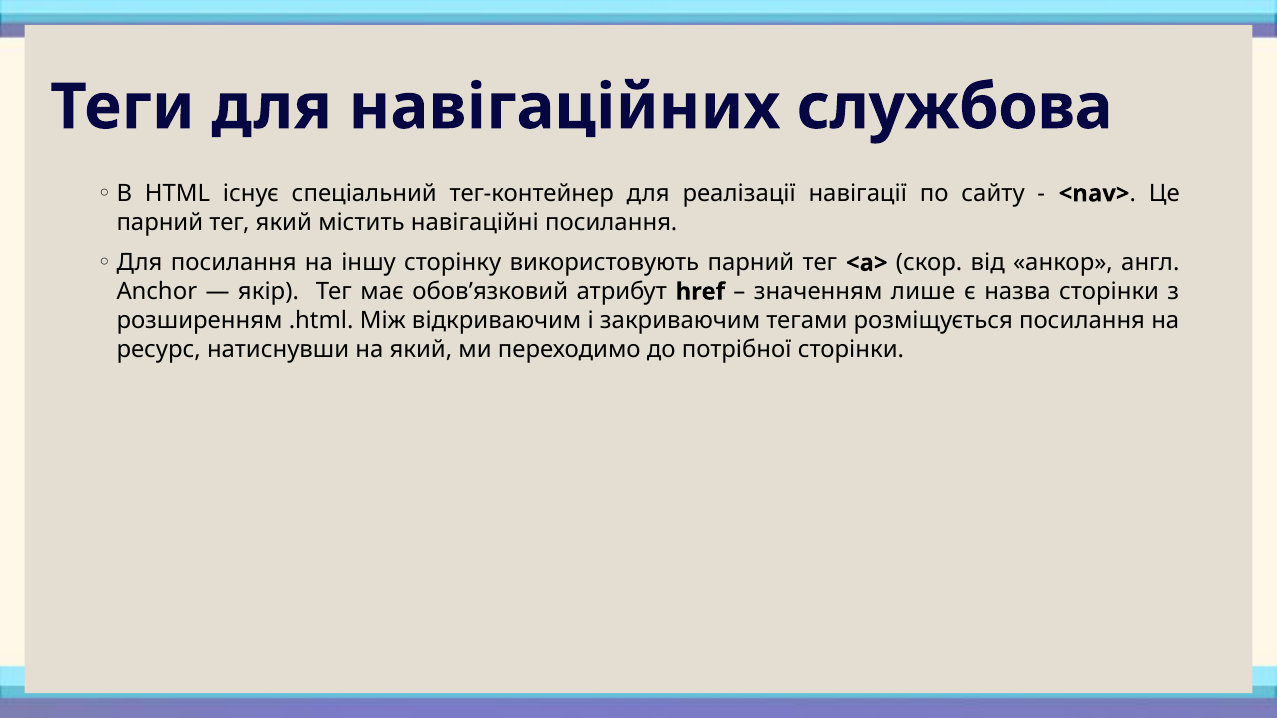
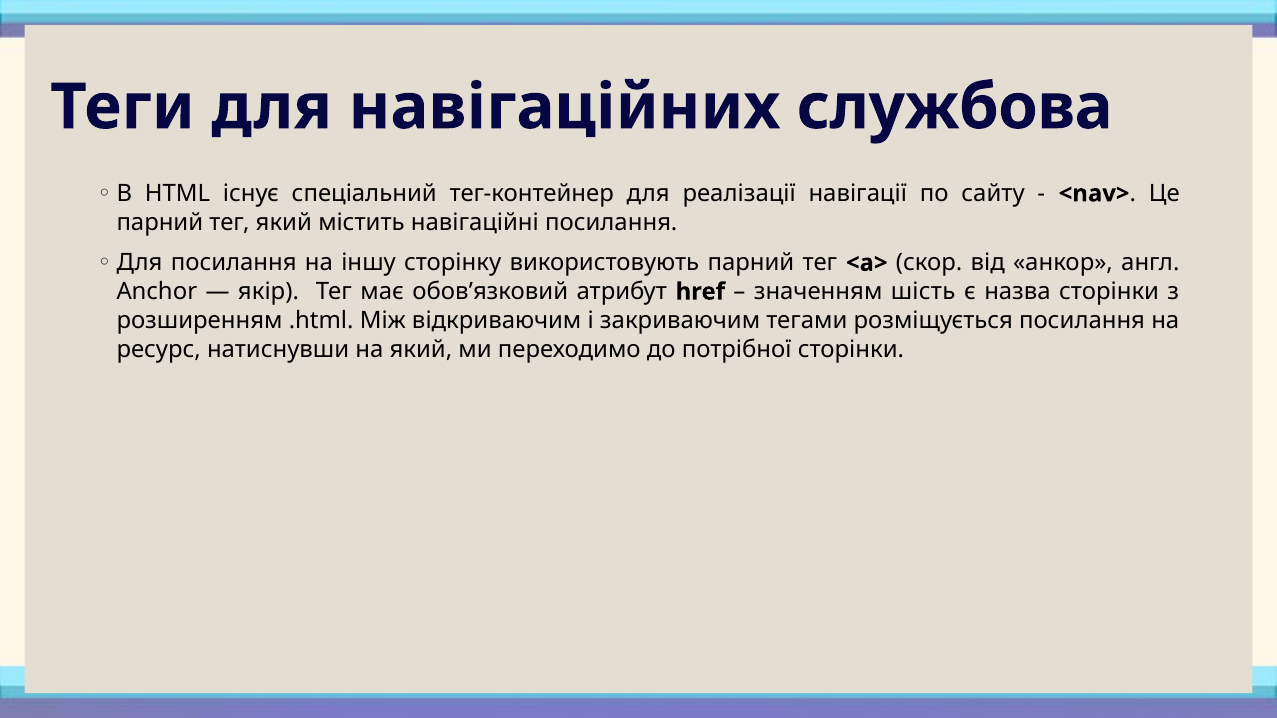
лише: лише -> шість (923, 292)
